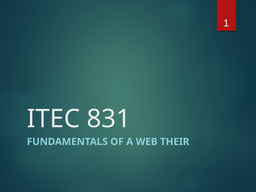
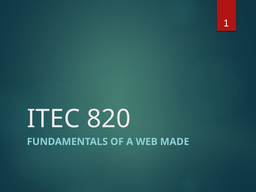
831: 831 -> 820 (109, 119)
THEIR: THEIR -> MADE (175, 142)
